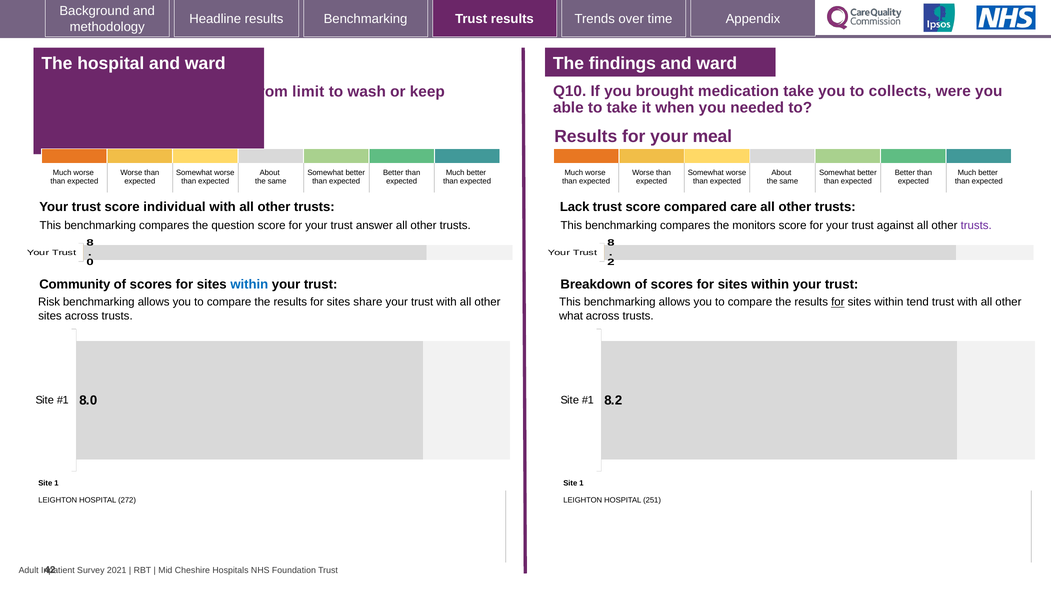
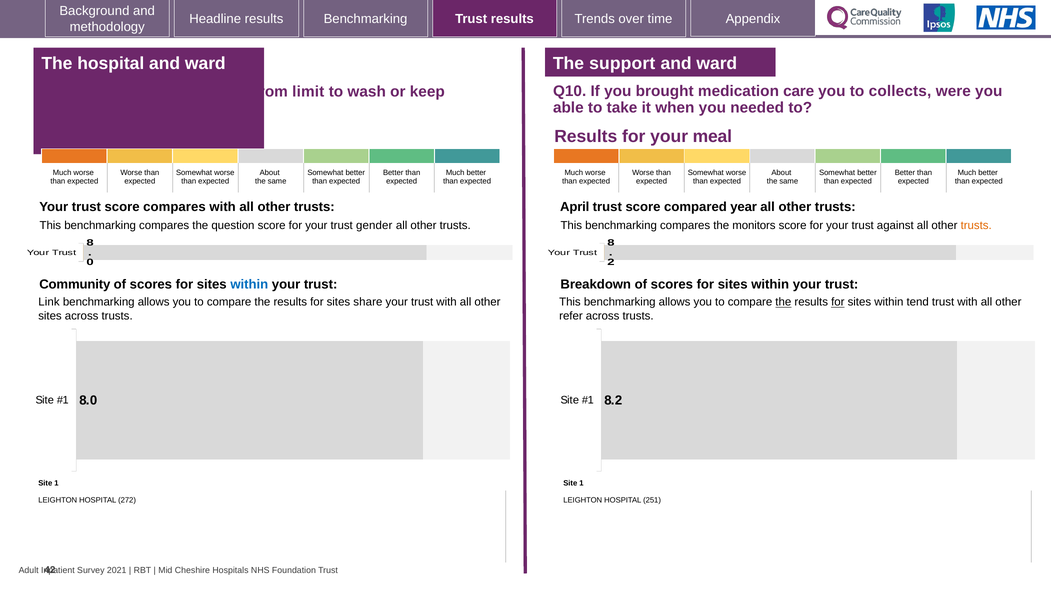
findings: findings -> support (622, 63)
medication take: take -> care (799, 91)
score individual: individual -> compares (174, 207)
Lack: Lack -> April (575, 207)
care: care -> year (744, 207)
answer: answer -> gender (374, 226)
trusts colour: purple -> orange (976, 226)
Risk: Risk -> Link (49, 302)
the underline: none -> present (783, 302)
what: what -> refer (571, 316)
